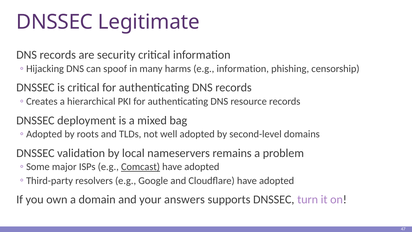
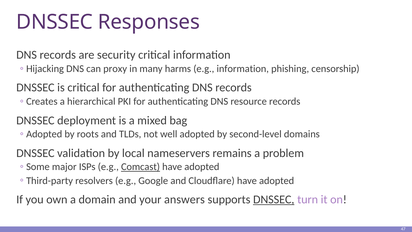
Legitimate: Legitimate -> Responses (149, 22)
spoof: spoof -> proxy (115, 69)
DNSSEC underline: none -> present (274, 199)
